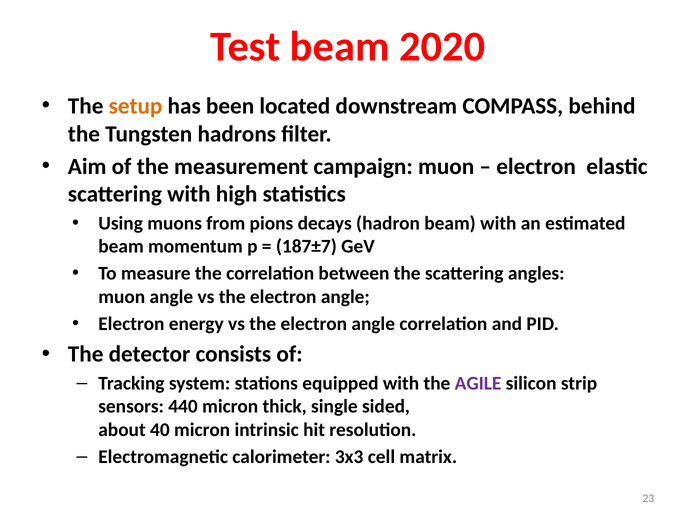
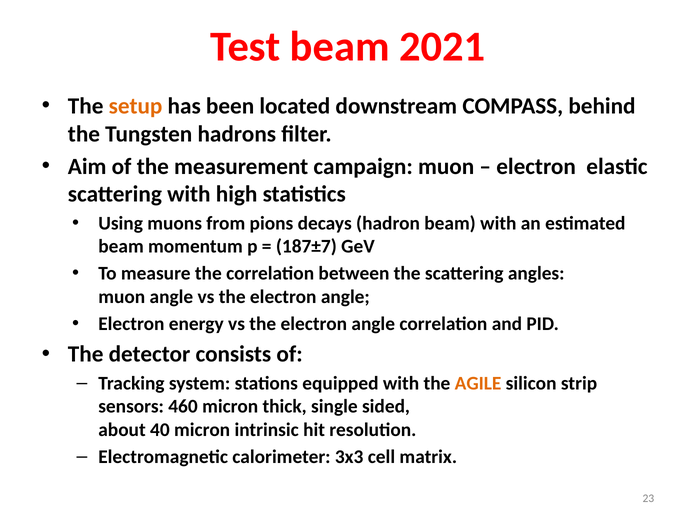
2020: 2020 -> 2021 (442, 46)
AGILE colour: purple -> orange (478, 383)
440: 440 -> 460 (183, 407)
